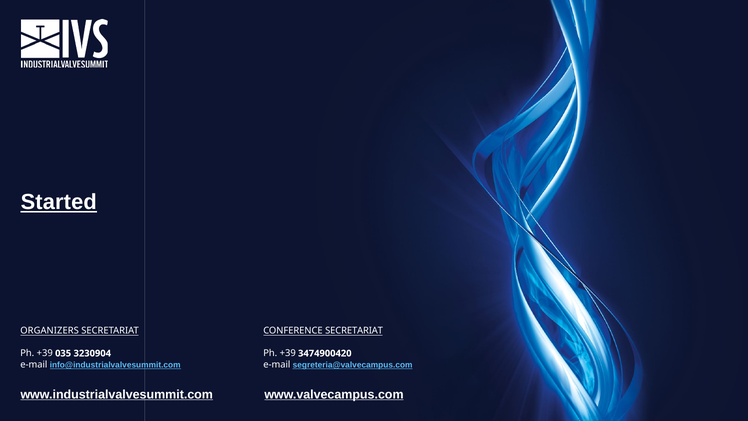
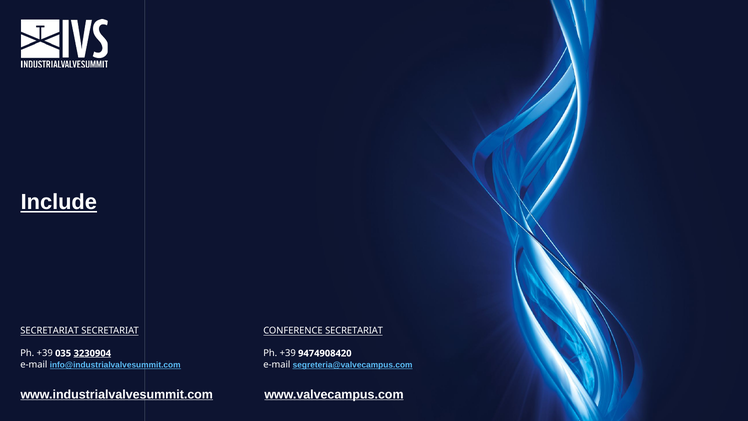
Started: Started -> Include (59, 202)
ORGANIZERS: ORGANIZERS -> SECRETARIAT (50, 331)
3230904 underline: none -> present (92, 353)
3474900420: 3474900420 -> 9474908420 (325, 353)
